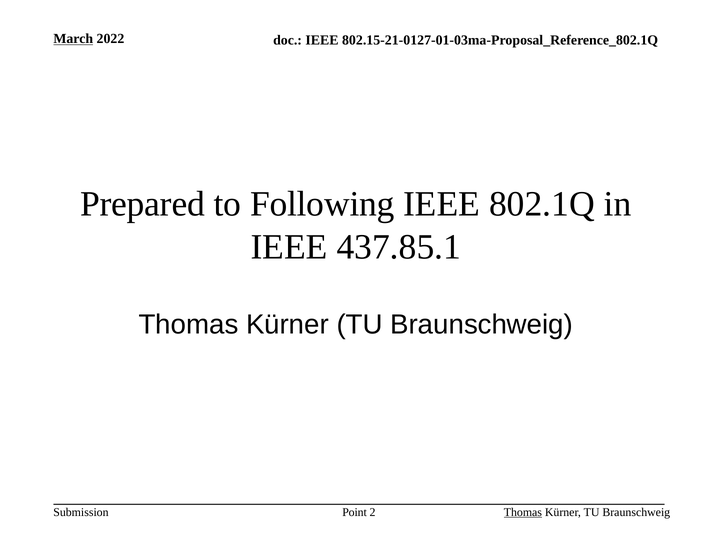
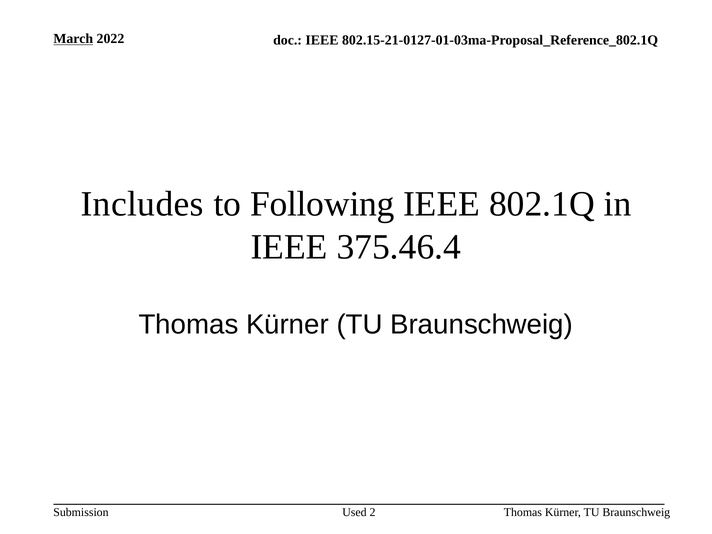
Prepared: Prepared -> Includes (142, 204)
437.85.1: 437.85.1 -> 375.46.4 (399, 247)
Thomas underline: present -> none (523, 512)
Point: Point -> Used (354, 512)
